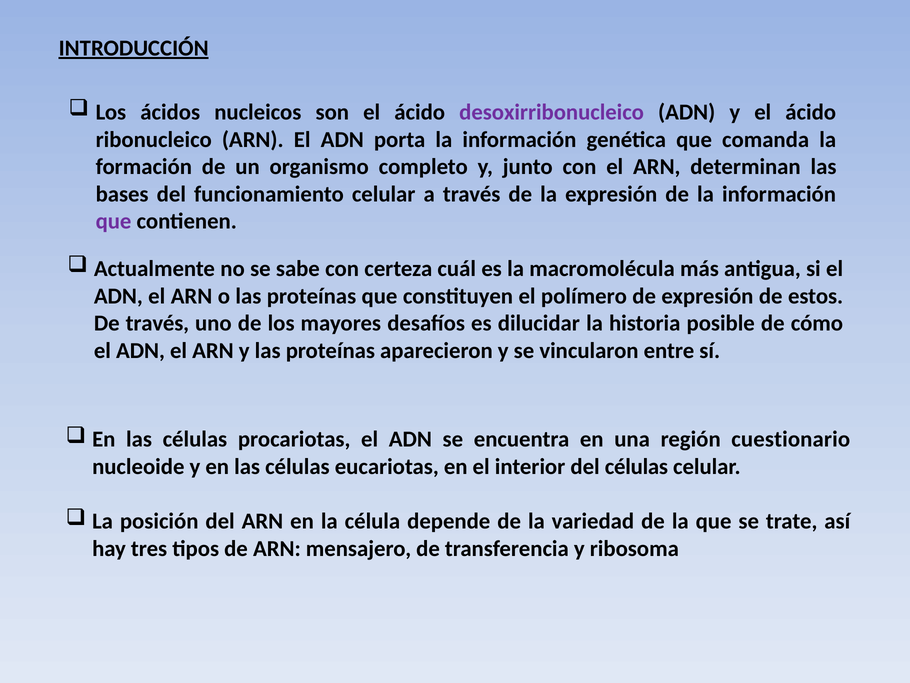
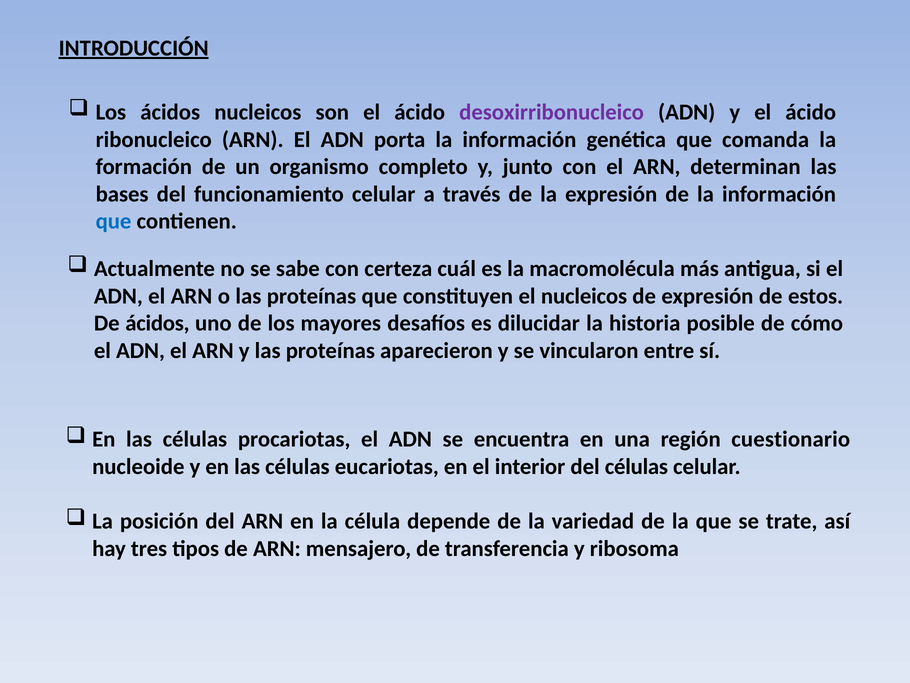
que colour: purple -> blue (114, 221)
el polímero: polímero -> nucleicos (584, 296)
De través: través -> ácidos (157, 323)
